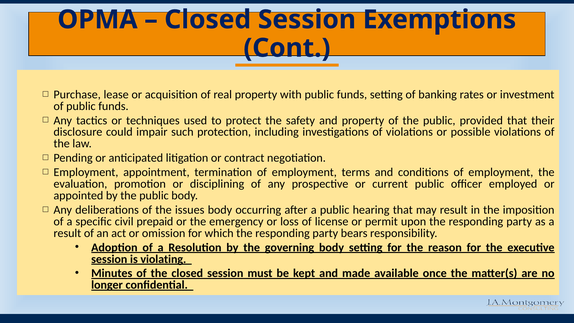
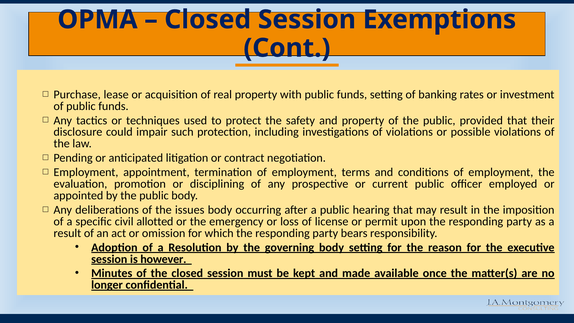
prepaid: prepaid -> allotted (155, 221)
violating: violating -> however (163, 259)
